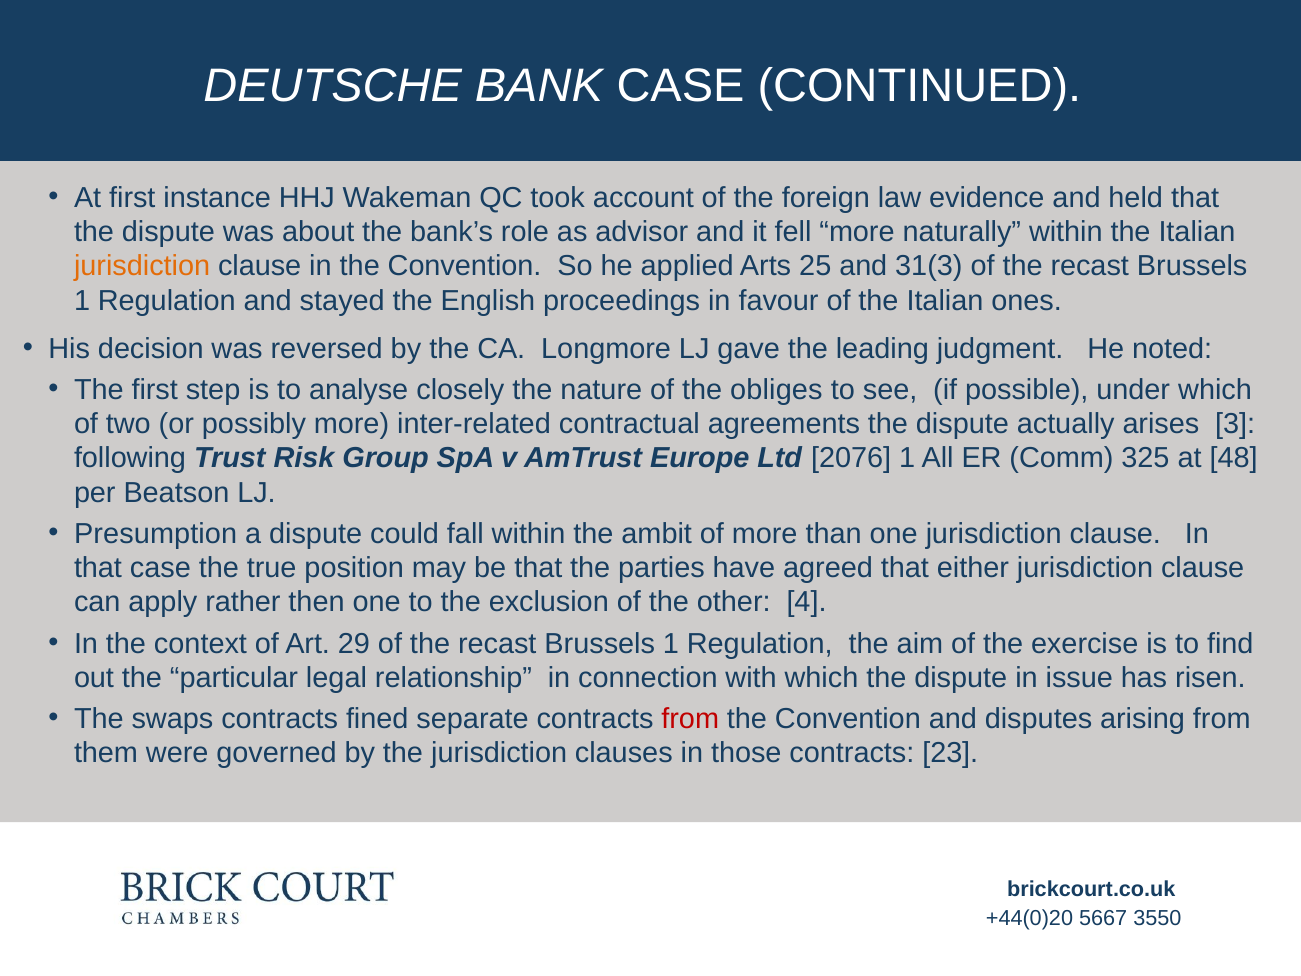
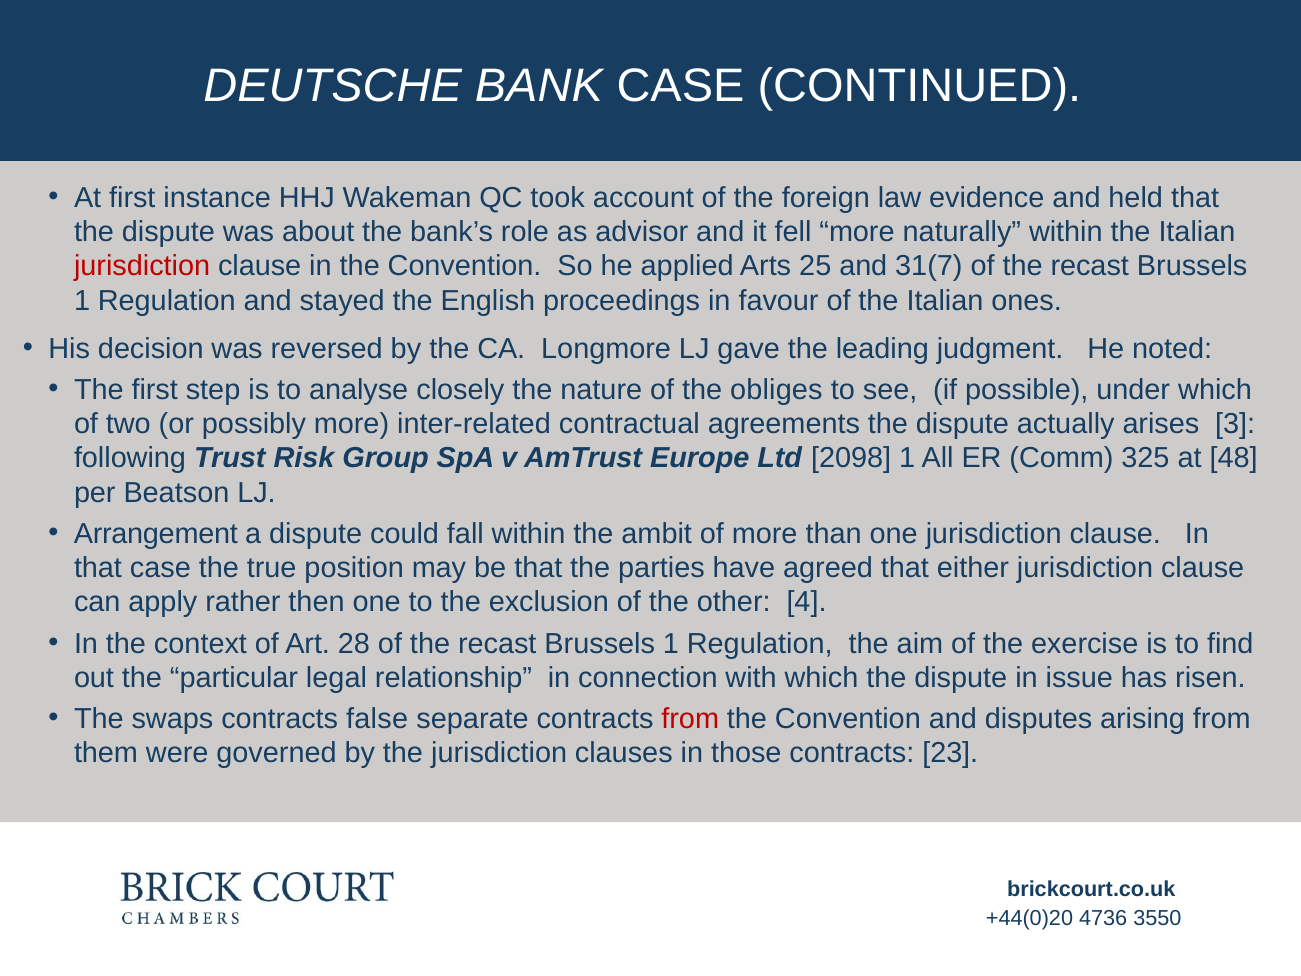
jurisdiction colour: orange -> red (142, 266)
31(3: 31(3 -> 31(7 (929, 266)
2076: 2076 -> 2098 (851, 458)
Presumption: Presumption -> Arrangement (156, 534)
29: 29 -> 28 (354, 643)
fined: fined -> false (377, 719)
5667: 5667 -> 4736 (1103, 918)
